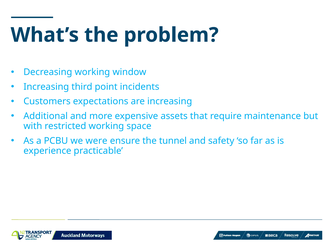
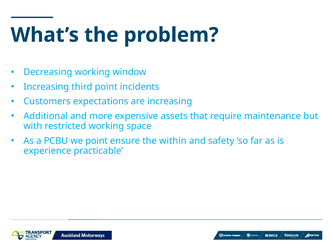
we were: were -> point (97, 141)
tunnel: tunnel -> within (173, 141)
